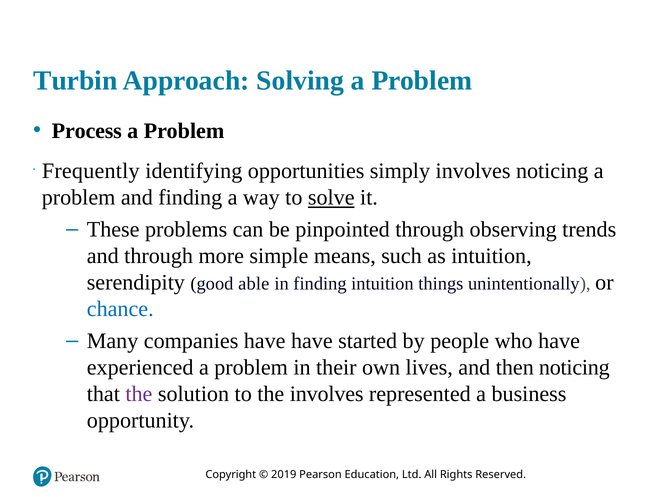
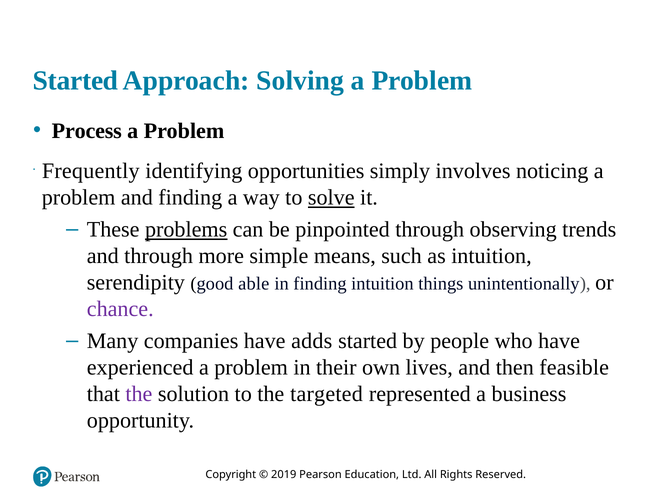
Turbin: Turbin -> Started (75, 80)
problems underline: none -> present (186, 230)
chance colour: blue -> purple (120, 309)
have have: have -> adds (312, 341)
then noticing: noticing -> feasible (574, 368)
the involves: involves -> targeted (326, 394)
